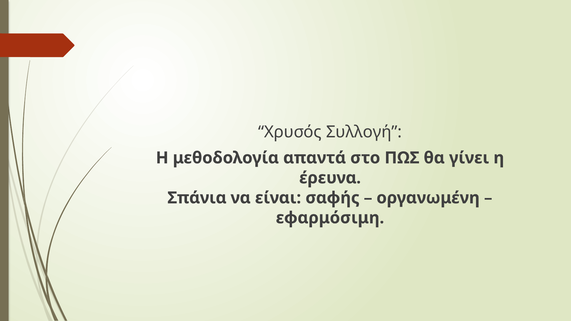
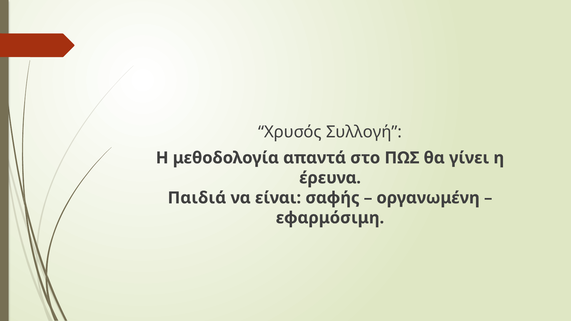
Σπάνια: Σπάνια -> Παιδιά (197, 198)
